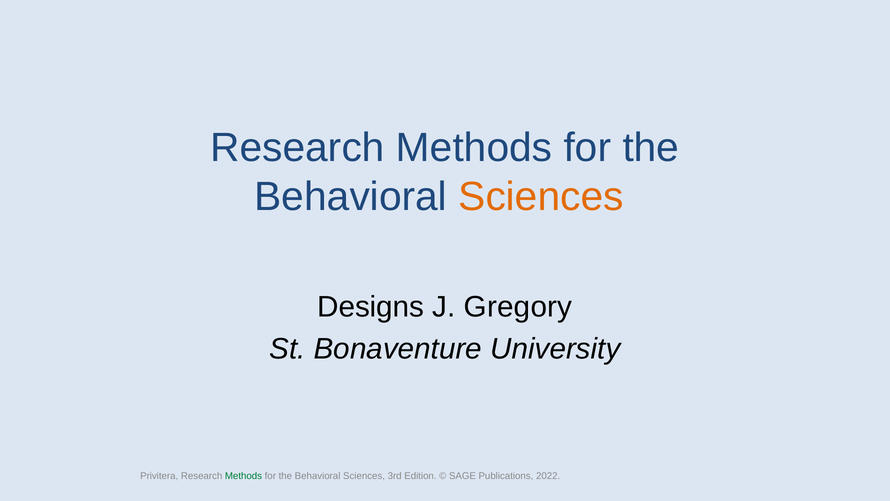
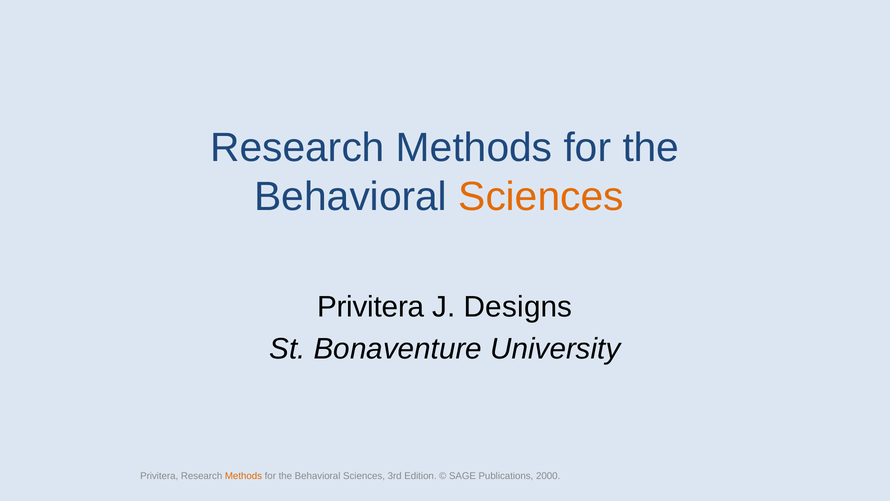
Designs: Designs -> Privitera (371, 307)
Gregory: Gregory -> Designs (518, 307)
Methods colour: green -> orange (243, 476)
2022: 2022 -> 2000 (548, 476)
